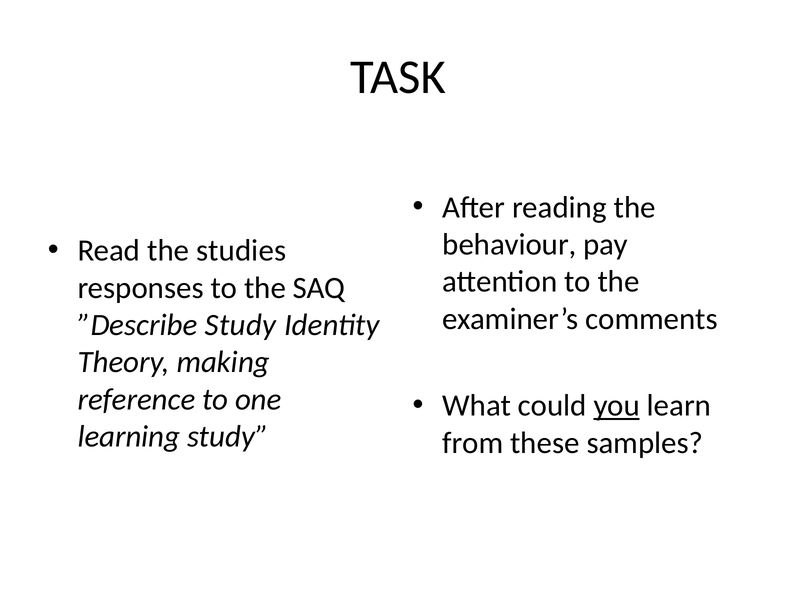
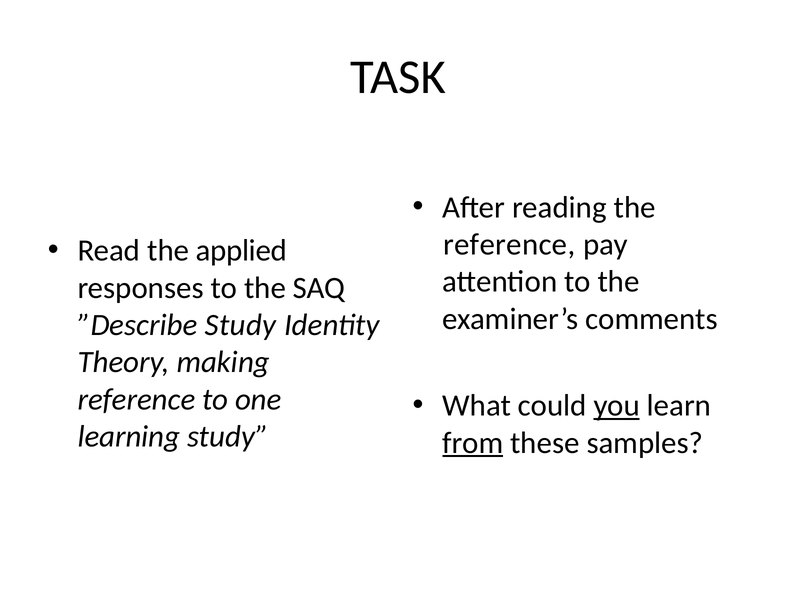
behaviour: behaviour -> reference (509, 245)
studies: studies -> applied (241, 251)
from underline: none -> present (473, 443)
